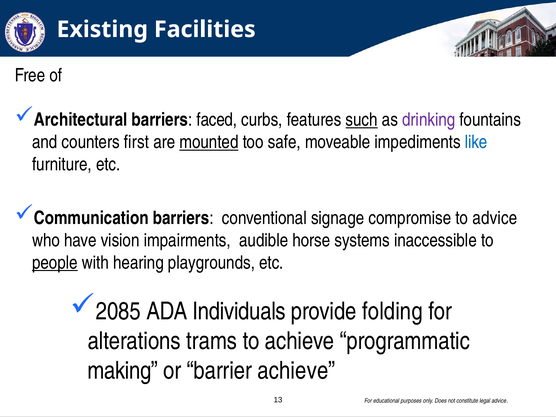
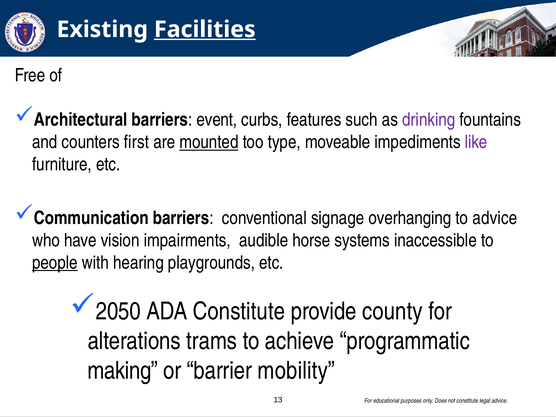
Facilities underline: none -> present (205, 29)
faced: faced -> event (217, 120)
such underline: present -> none (362, 120)
safe: safe -> type (284, 142)
like colour: blue -> purple (476, 142)
compromise: compromise -> overhanging (410, 218)
2085: 2085 -> 2050 (118, 311)
ADA Individuals: Individuals -> Constitute (239, 311)
folding: folding -> county (392, 311)
barrier achieve: achieve -> mobility (296, 371)
